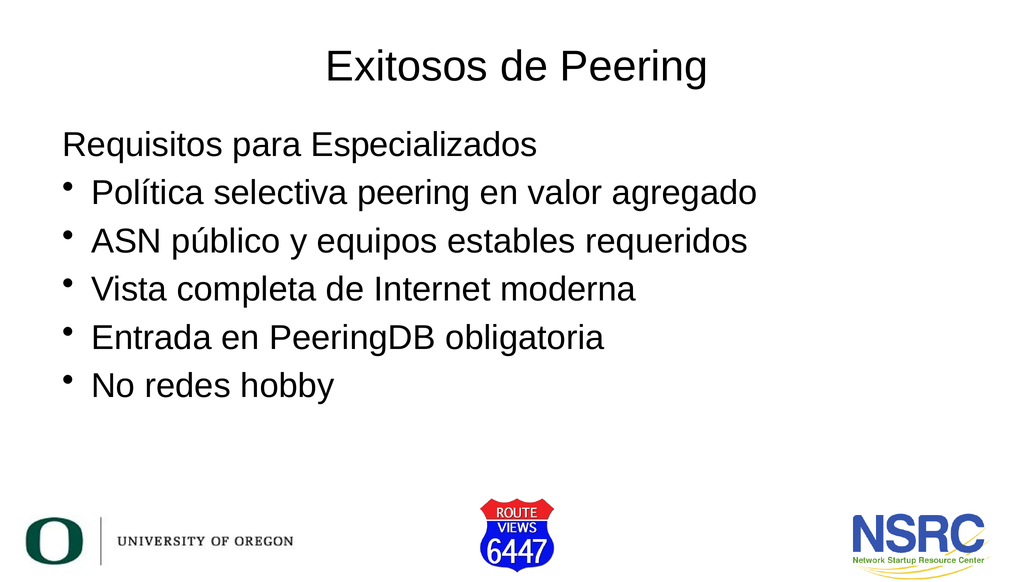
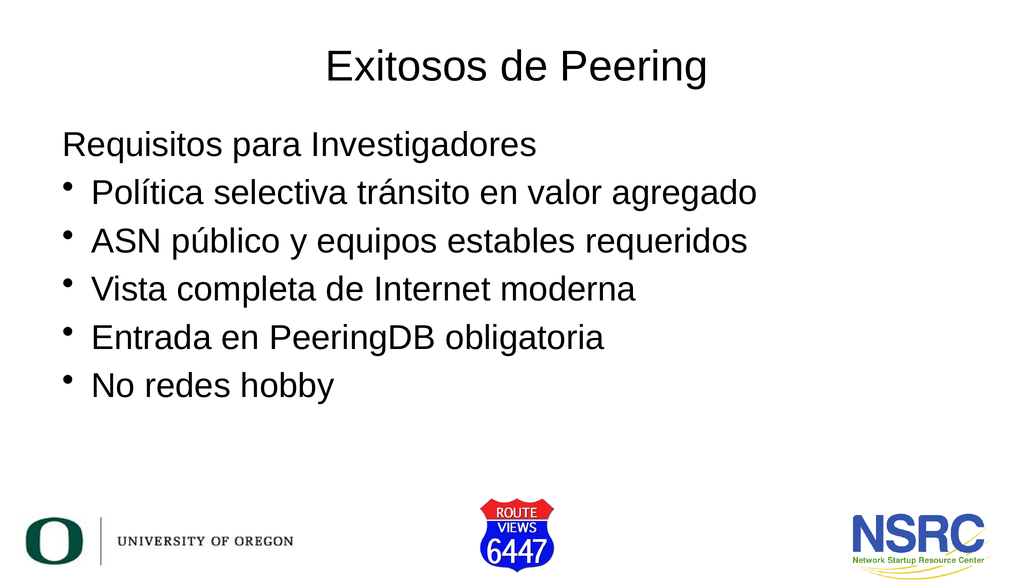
Especializados: Especializados -> Investigadores (424, 145)
selectiva peering: peering -> tránsito (414, 193)
